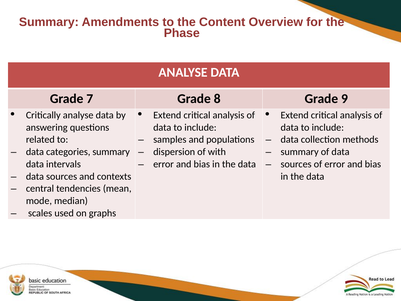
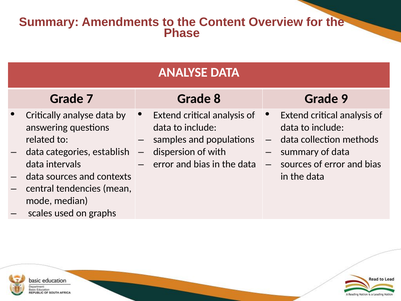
categories summary: summary -> establish (111, 152)
